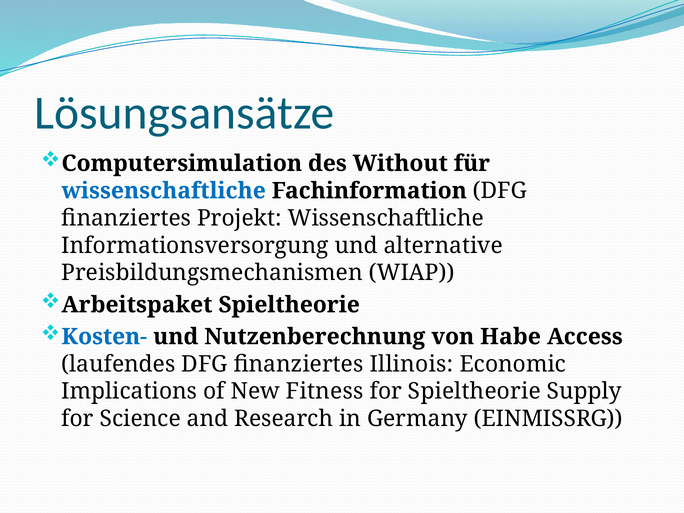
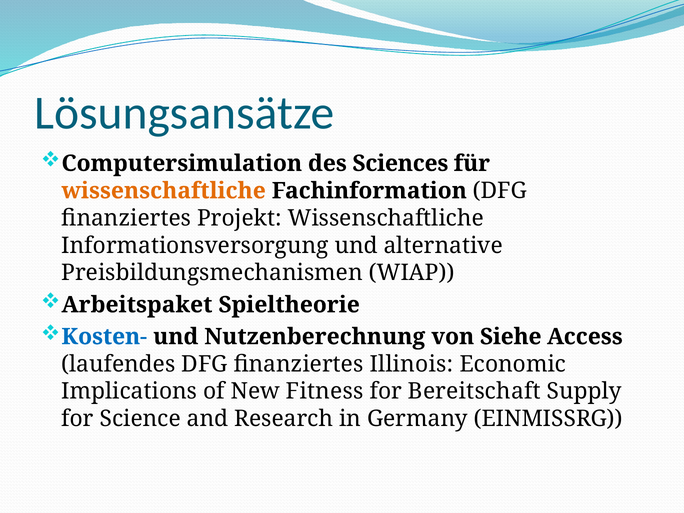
Without: Without -> Sciences (400, 163)
wissenschaftliche colour: blue -> orange (164, 191)
Habe: Habe -> Siehe (511, 337)
for Spieltheorie: Spieltheorie -> Bereitschaft (474, 391)
